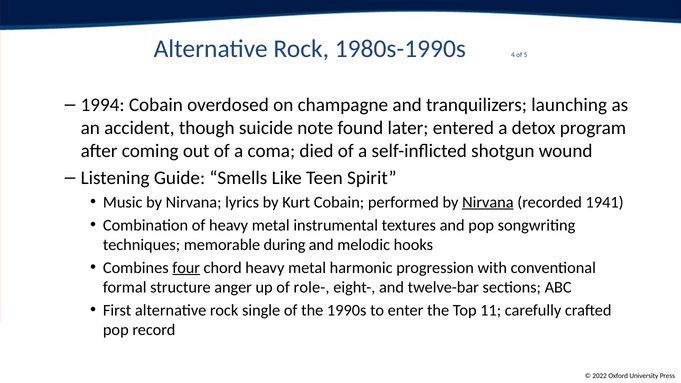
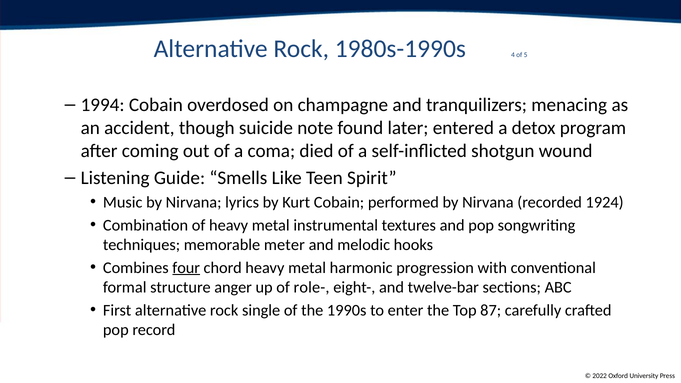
launching: launching -> menacing (569, 105)
Nirvana underline: present -> none (488, 202)
1941: 1941 -> 1924 (605, 202)
during: during -> meter (284, 245)
11: 11 -> 87 (491, 310)
